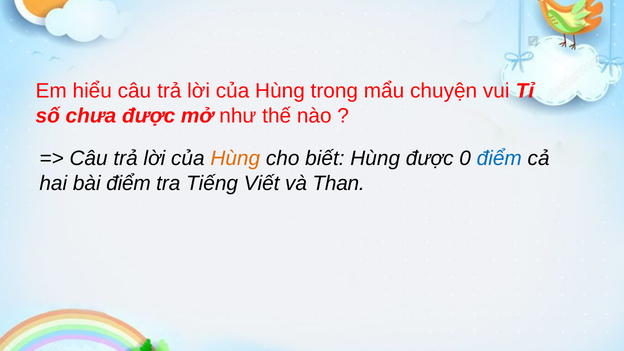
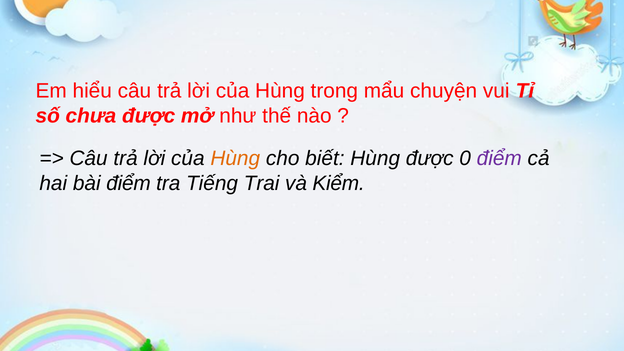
điểm colour: blue -> purple (499, 158)
Viết: Viết -> Trai (262, 183)
Than: Than -> Kiểm (339, 183)
